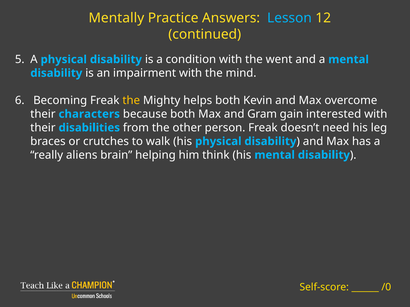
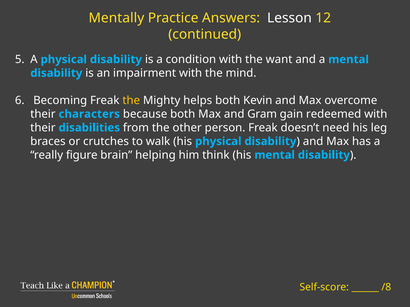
Lesson colour: light blue -> white (289, 18)
went: went -> want (279, 60)
interested: interested -> redeemed (334, 114)
aliens: aliens -> figure (82, 155)
/0: /0 -> /8 (386, 288)
